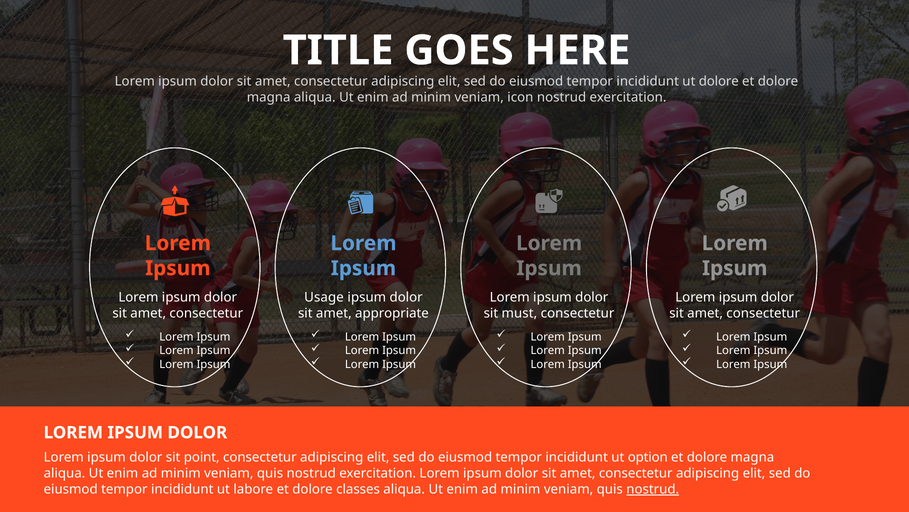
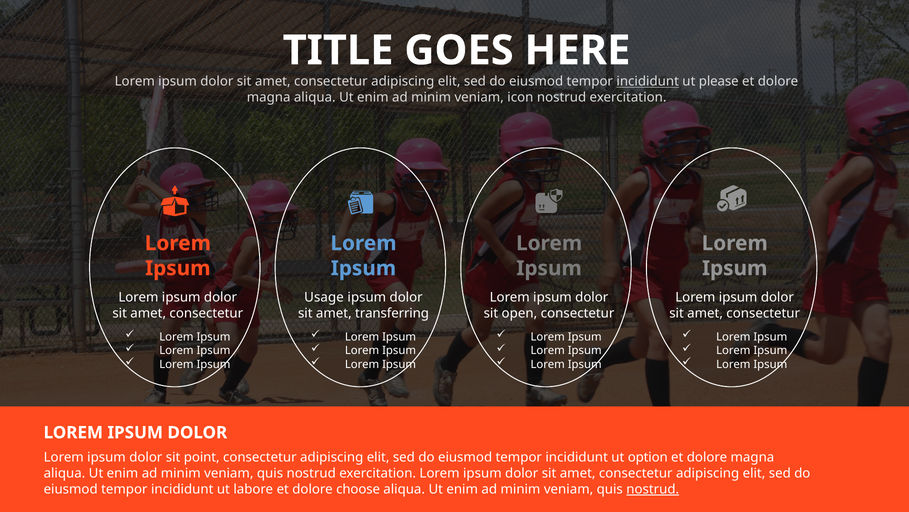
incididunt underline: none -> present (648, 81)
ut dolore: dolore -> please (719, 81)
appropriate: appropriate -> transferring (392, 313)
must: must -> open (519, 313)
classes: classes -> choose (358, 489)
